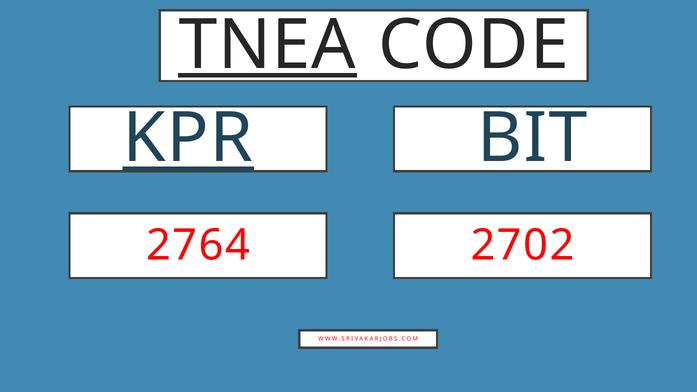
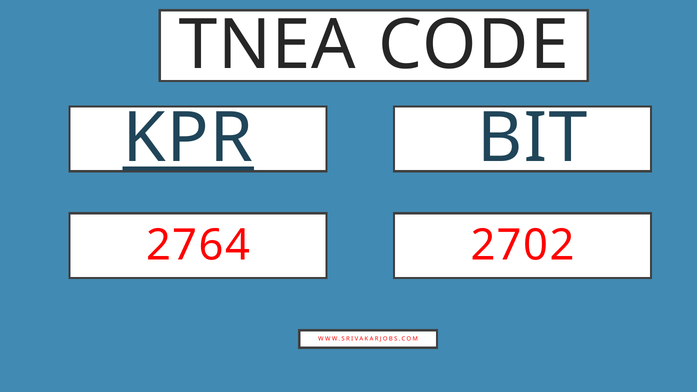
TNEA underline: present -> none (267, 45)
